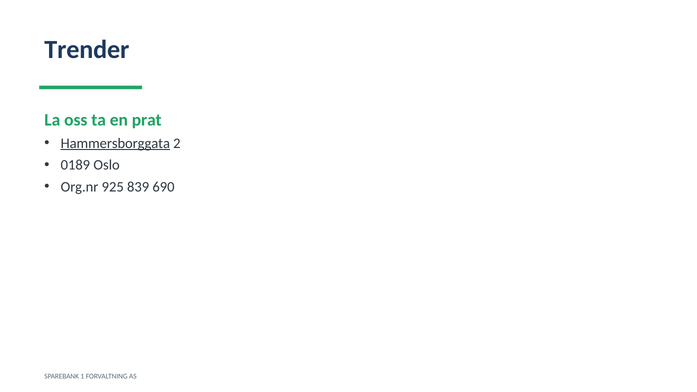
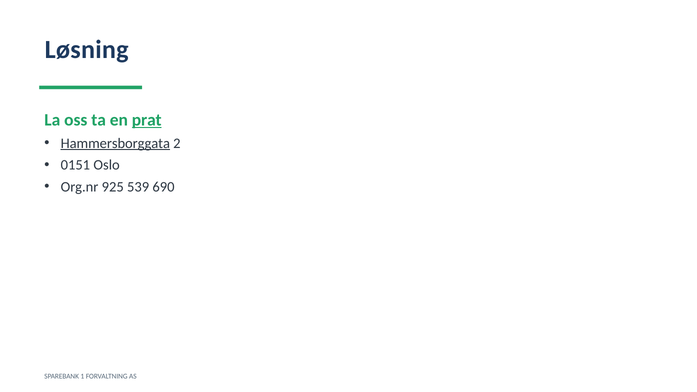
Trender: Trender -> Løsning (87, 50)
prat underline: none -> present (147, 120)
0189: 0189 -> 0151 (75, 165)
839: 839 -> 539 (138, 187)
